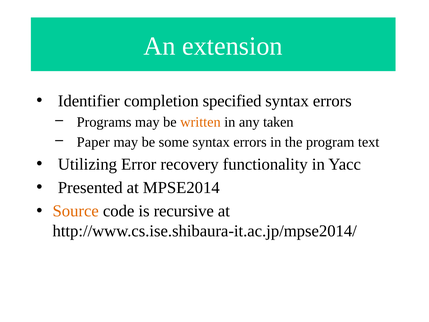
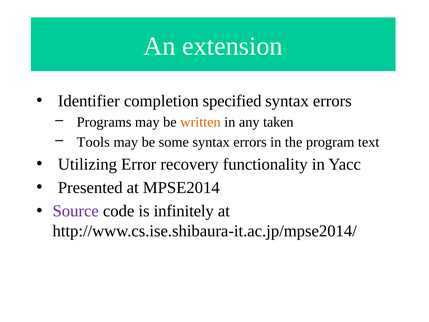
Paper: Paper -> Tools (93, 142)
Source colour: orange -> purple (76, 211)
recursive: recursive -> infinitely (184, 211)
